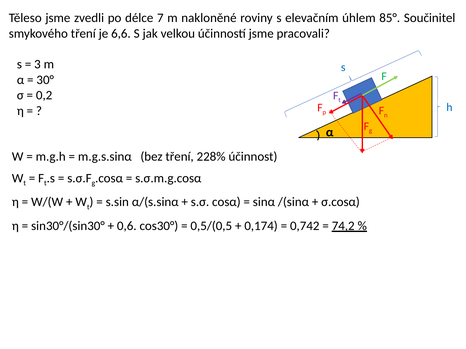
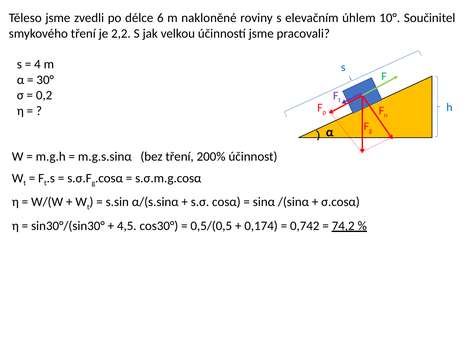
7: 7 -> 6 (160, 18)
85°: 85° -> 10° (390, 18)
6,6: 6,6 -> 2,2 (121, 34)
3: 3 -> 4 (37, 64)
228%: 228% -> 200% (211, 157)
0,6: 0,6 -> 4,5 (127, 226)
